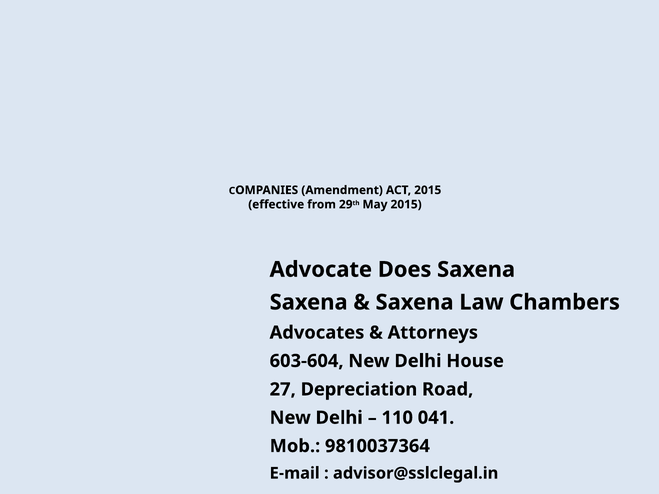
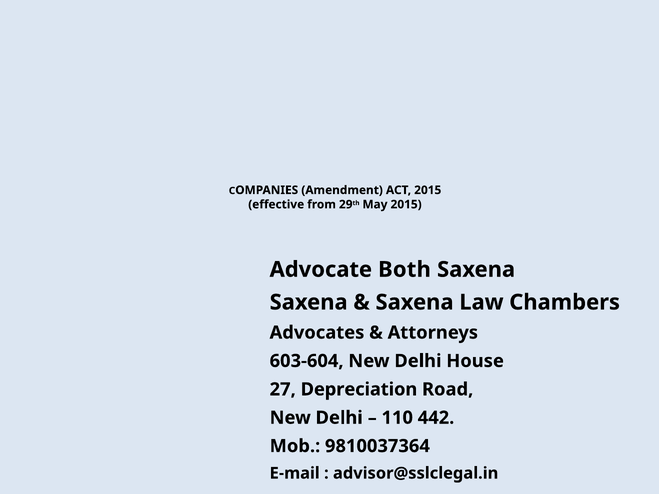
Does: Does -> Both (404, 270)
041: 041 -> 442 (436, 418)
